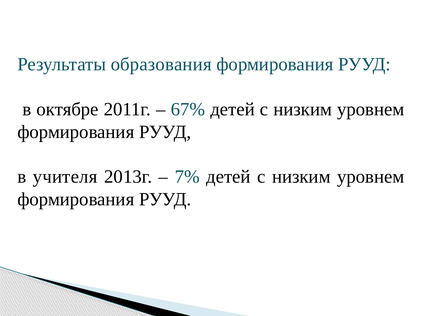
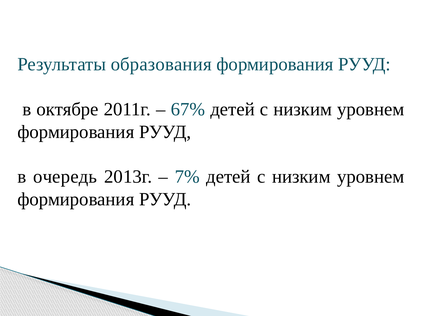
учителя: учителя -> очередь (65, 177)
